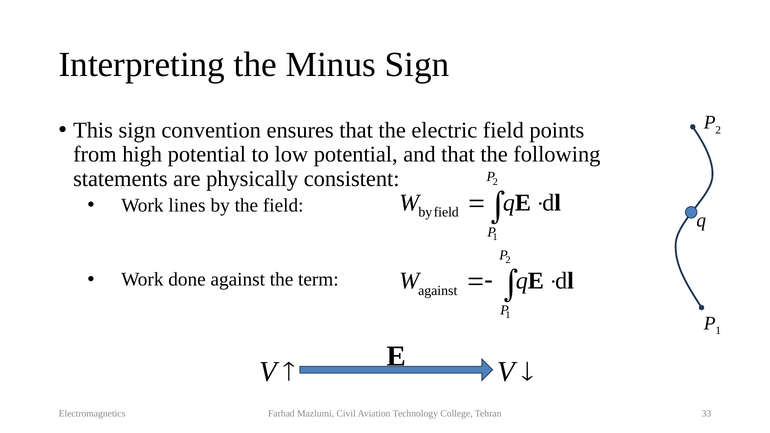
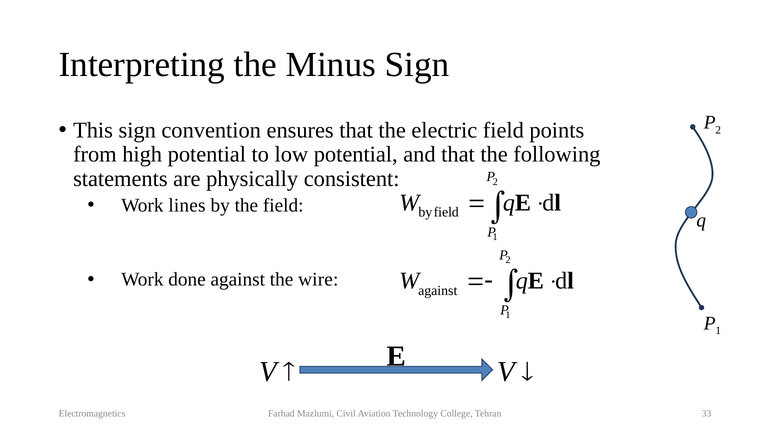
term: term -> wire (318, 280)
